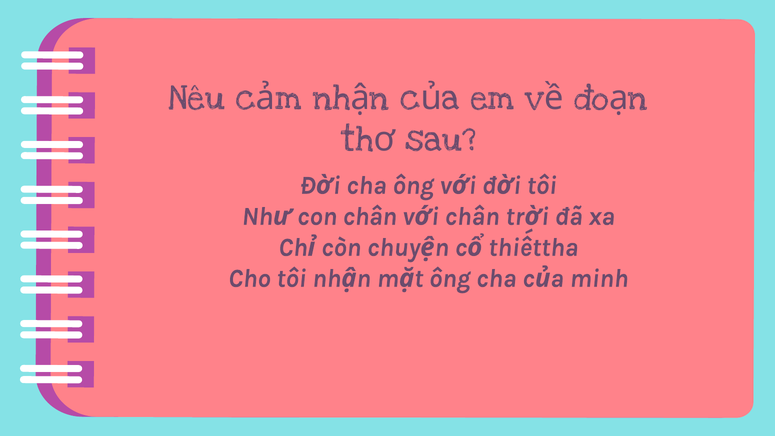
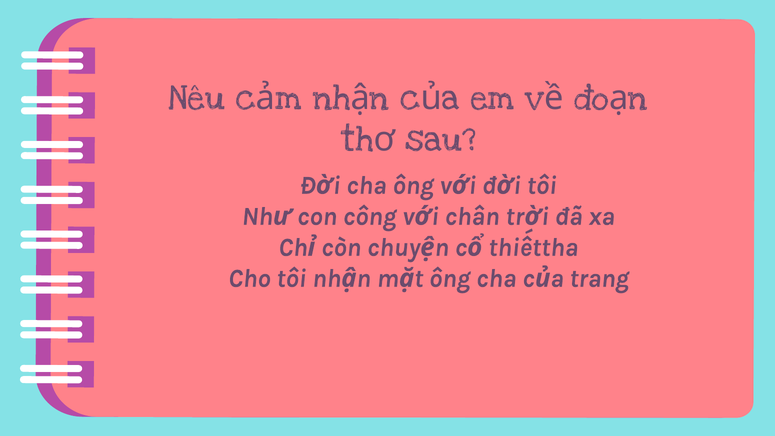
con chân: chân -> công (370, 216)
minh: minh -> trang (599, 278)
